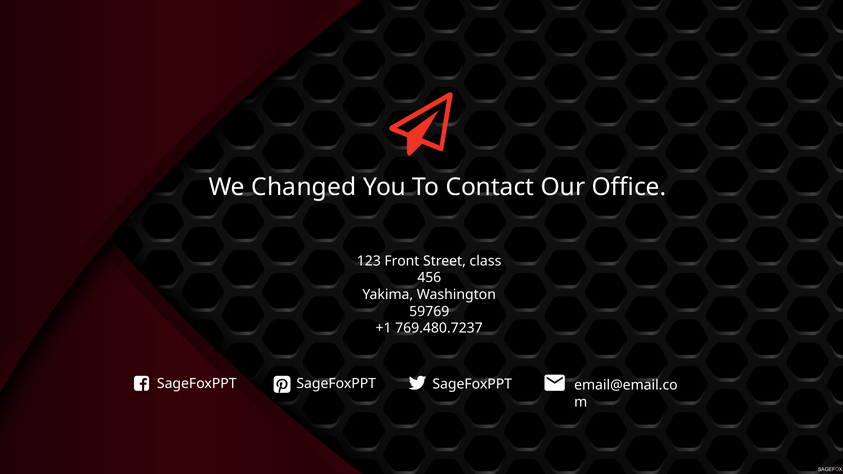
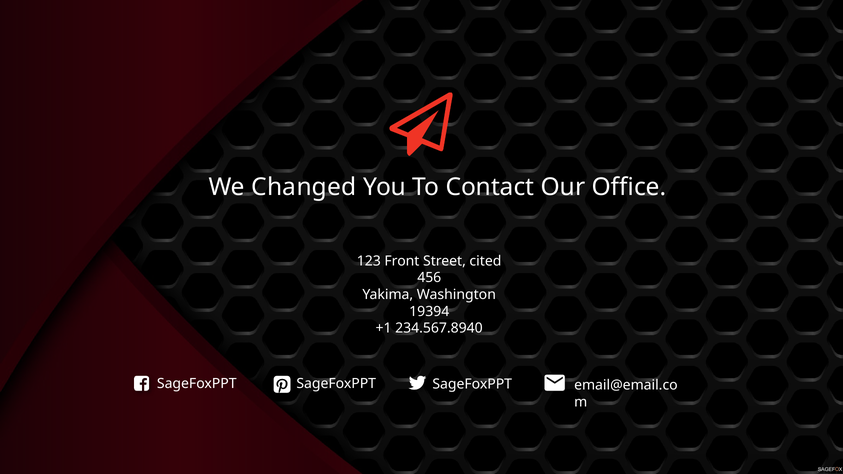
class: class -> cited (485, 261)
59769: 59769 -> 19394 (429, 312)
769.480.7237: 769.480.7237 -> 234.567.8940 (439, 328)
